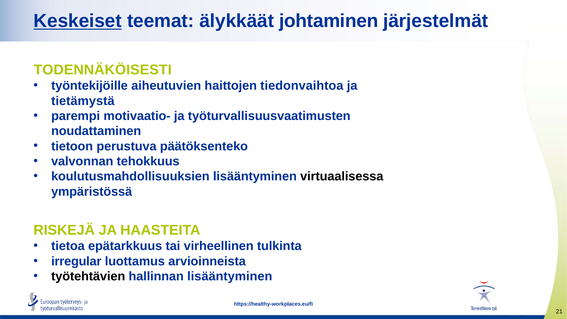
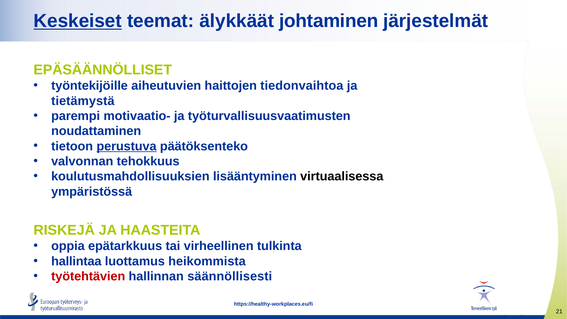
TODENNÄKÖISESTI: TODENNÄKÖISESTI -> EPÄSÄÄNNÖLLISET (103, 70)
perustuva underline: none -> present (127, 146)
tietoa: tietoa -> oppia (68, 246)
irregular: irregular -> hallintaa (76, 261)
arvioinneista: arvioinneista -> heikommista (207, 261)
työtehtävien colour: black -> red (88, 276)
hallinnan lisääntyminen: lisääntyminen -> säännöllisesti (230, 276)
